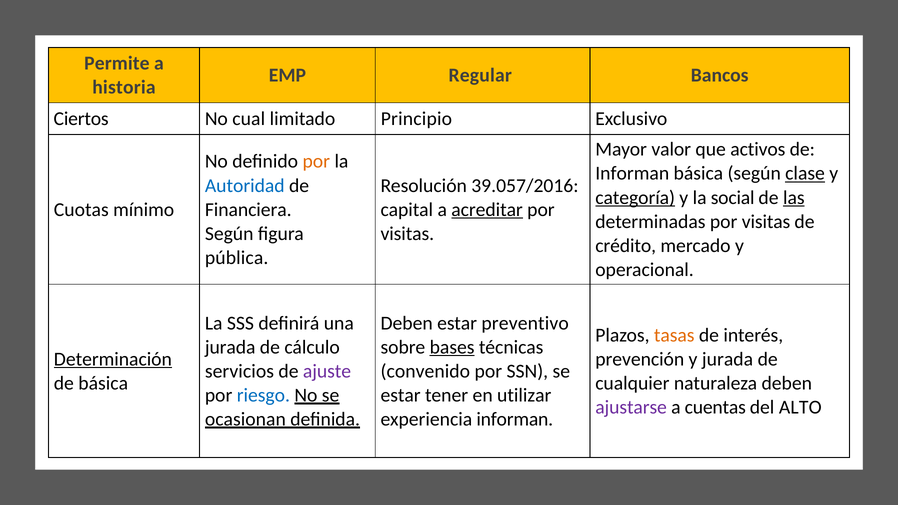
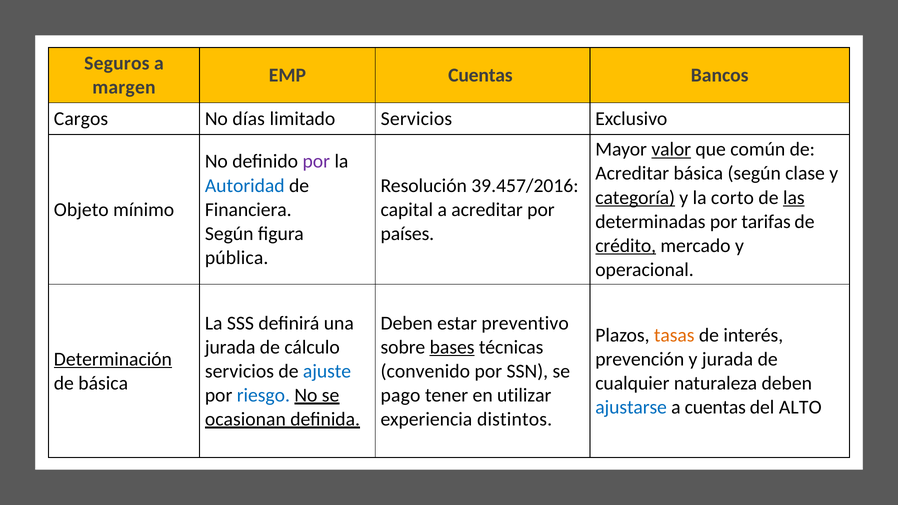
Permite: Permite -> Seguros (117, 63)
EMP Regular: Regular -> Cuentas (480, 75)
historia: historia -> margen (124, 87)
Ciertos: Ciertos -> Cargos (81, 119)
cual: cual -> días (249, 119)
limitado Principio: Principio -> Servicios (416, 119)
valor underline: none -> present (671, 150)
activos: activos -> común (758, 150)
por colour: orange -> purple (316, 162)
Informan: Informan -> Acreditar (632, 174)
clase underline: present -> none (805, 174)
39.057/2016: 39.057/2016 -> 39.457/2016 (525, 186)
social: social -> corto (732, 198)
Cuotas: Cuotas -> Objeto (81, 210)
acreditar underline: present -> none (487, 210)
determinadas por visitas: visitas -> tarifas (766, 222)
visitas: visitas -> países (407, 234)
crédito underline: none -> present (626, 246)
ajuste colour: purple -> blue (327, 371)
estar: estar -> pago (400, 395)
ajustarse colour: purple -> blue (631, 407)
experiencia informan: informan -> distintos (515, 419)
